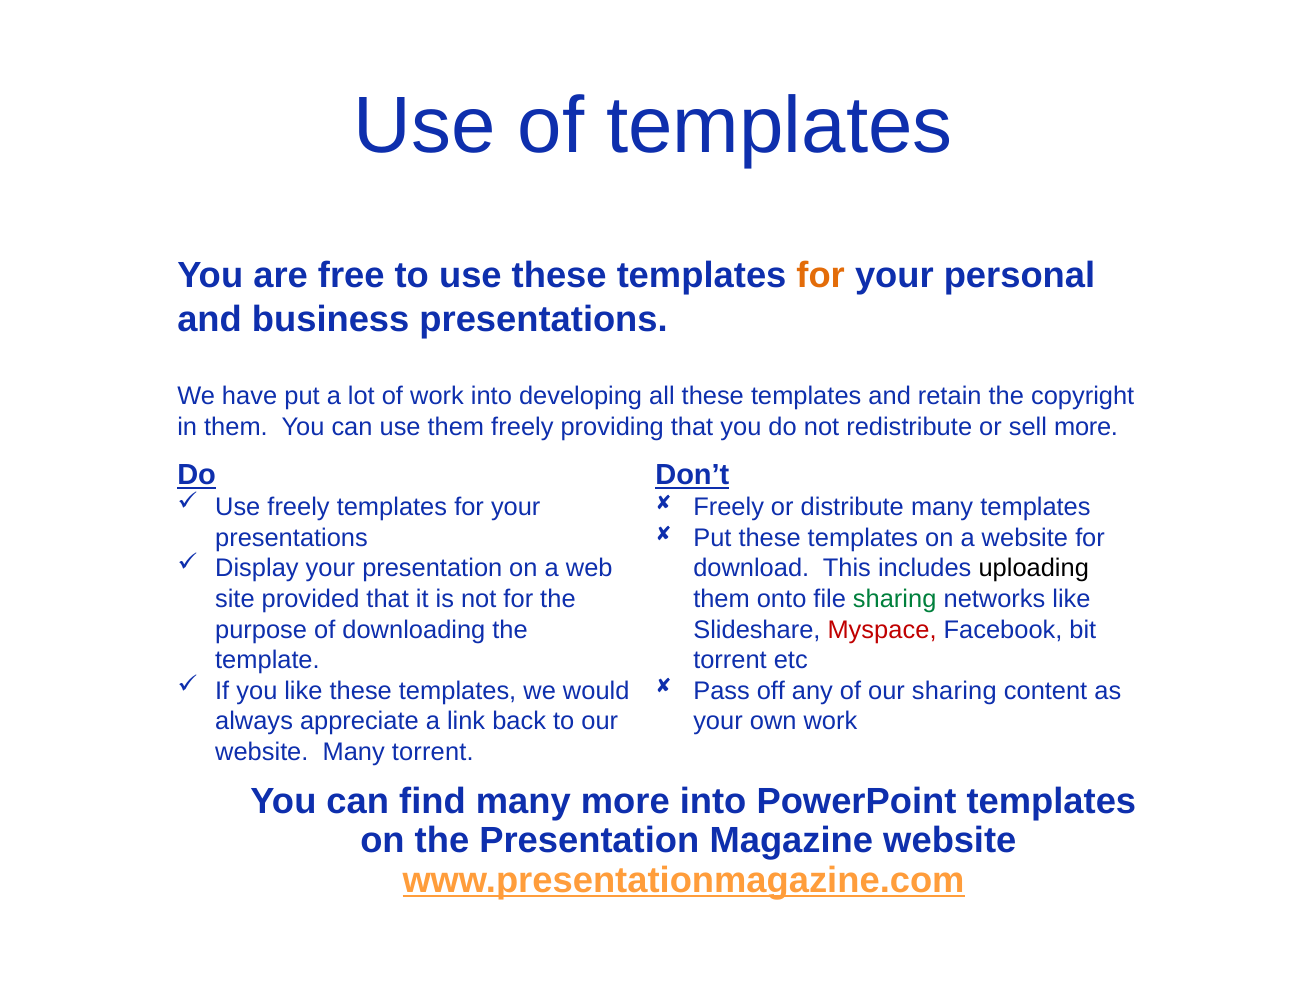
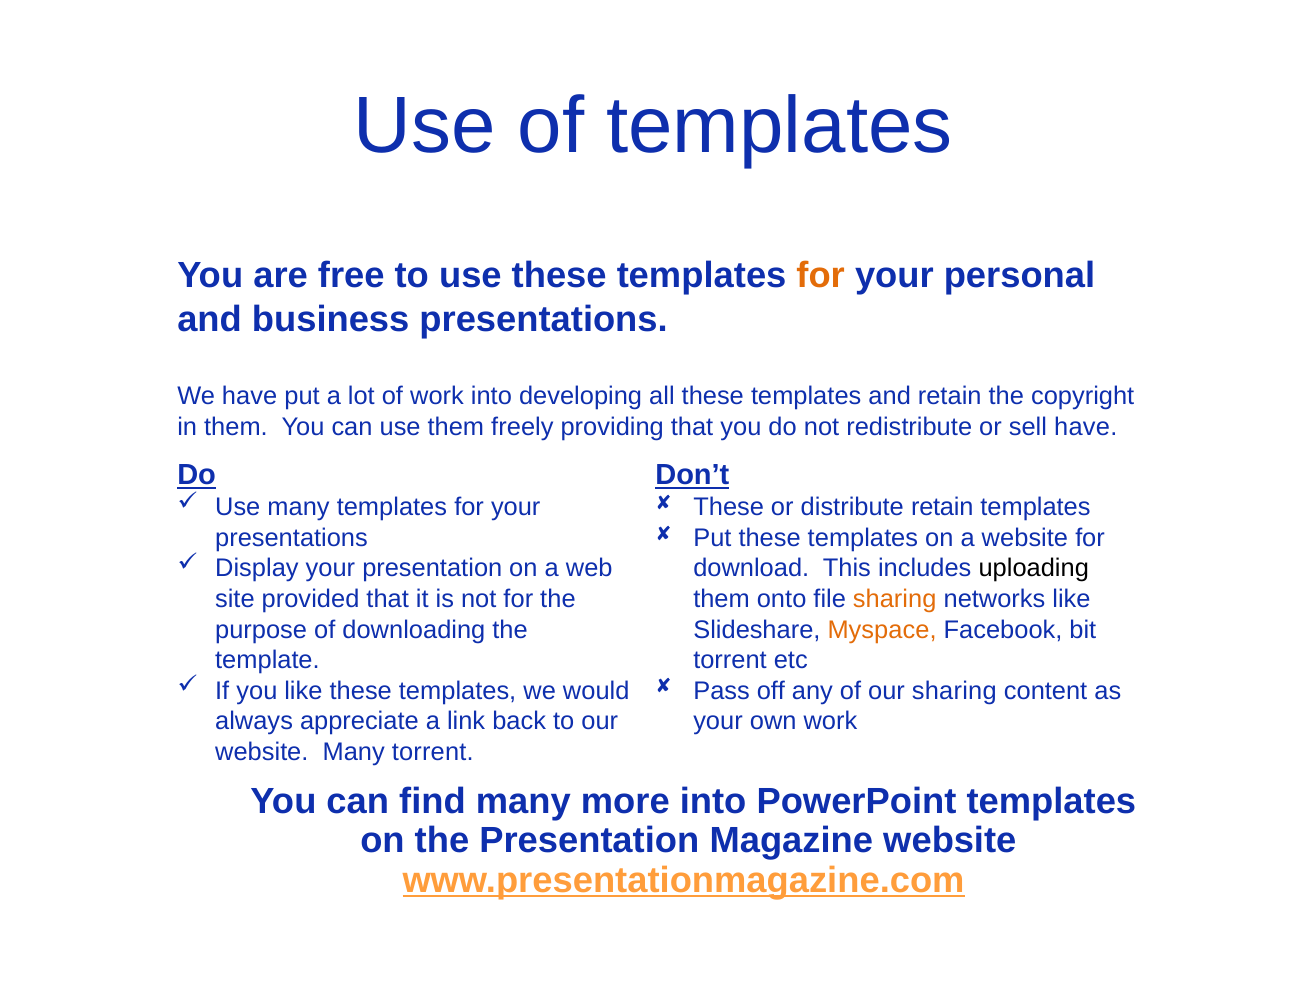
sell more: more -> have (1086, 427)
Use freely: freely -> many (299, 507)
Freely: Freely -> These (729, 507)
distribute many: many -> retain (942, 507)
sharing colour: green -> orange (895, 599)
Myspace colour: red -> orange (882, 629)
